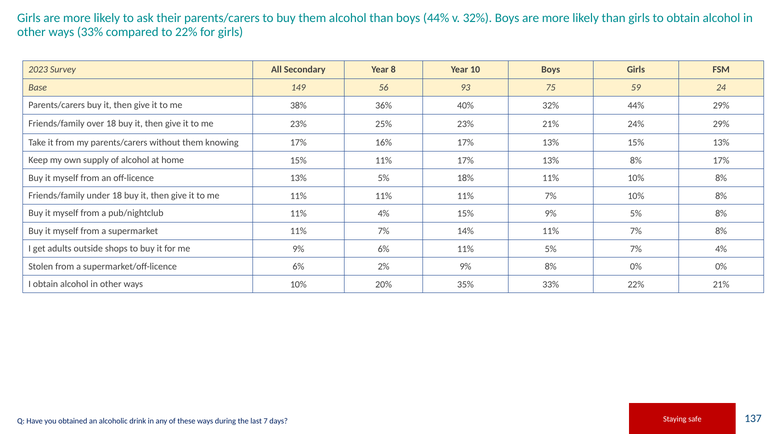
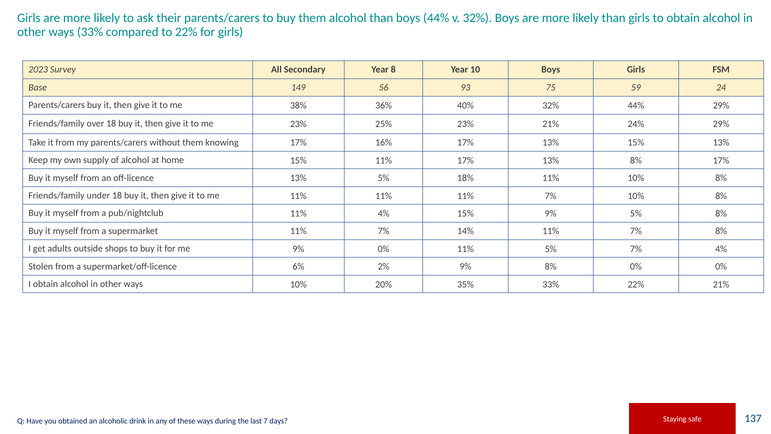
9% 6%: 6% -> 0% (384, 249)
